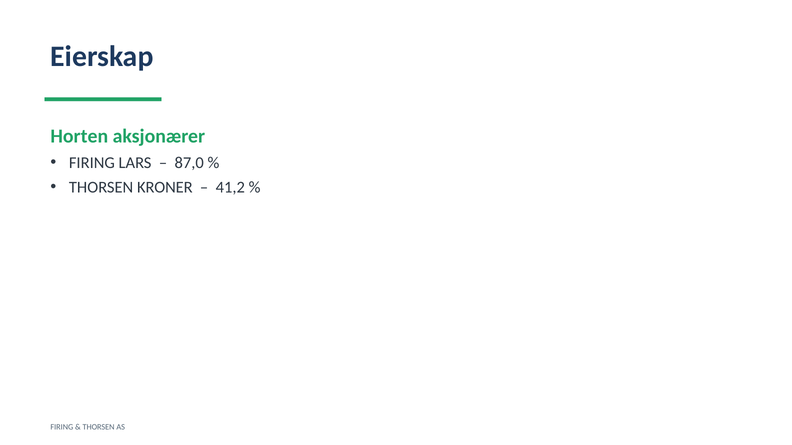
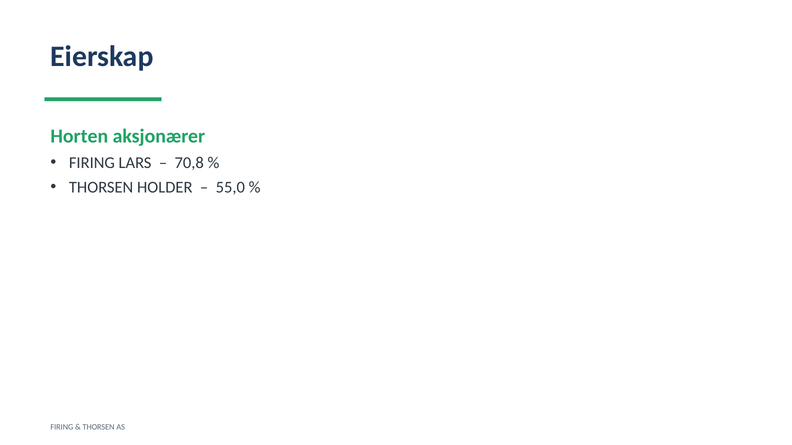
87,0: 87,0 -> 70,8 (189, 163)
KRONER: KRONER -> HOLDER (165, 188)
41,2: 41,2 -> 55,0 (230, 188)
